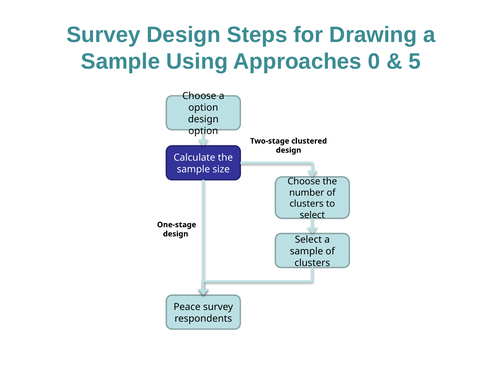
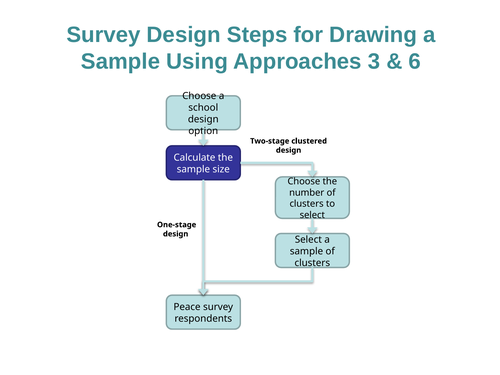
0: 0 -> 3 (374, 61)
5: 5 -> 6 (415, 61)
option: option -> school (203, 108)
